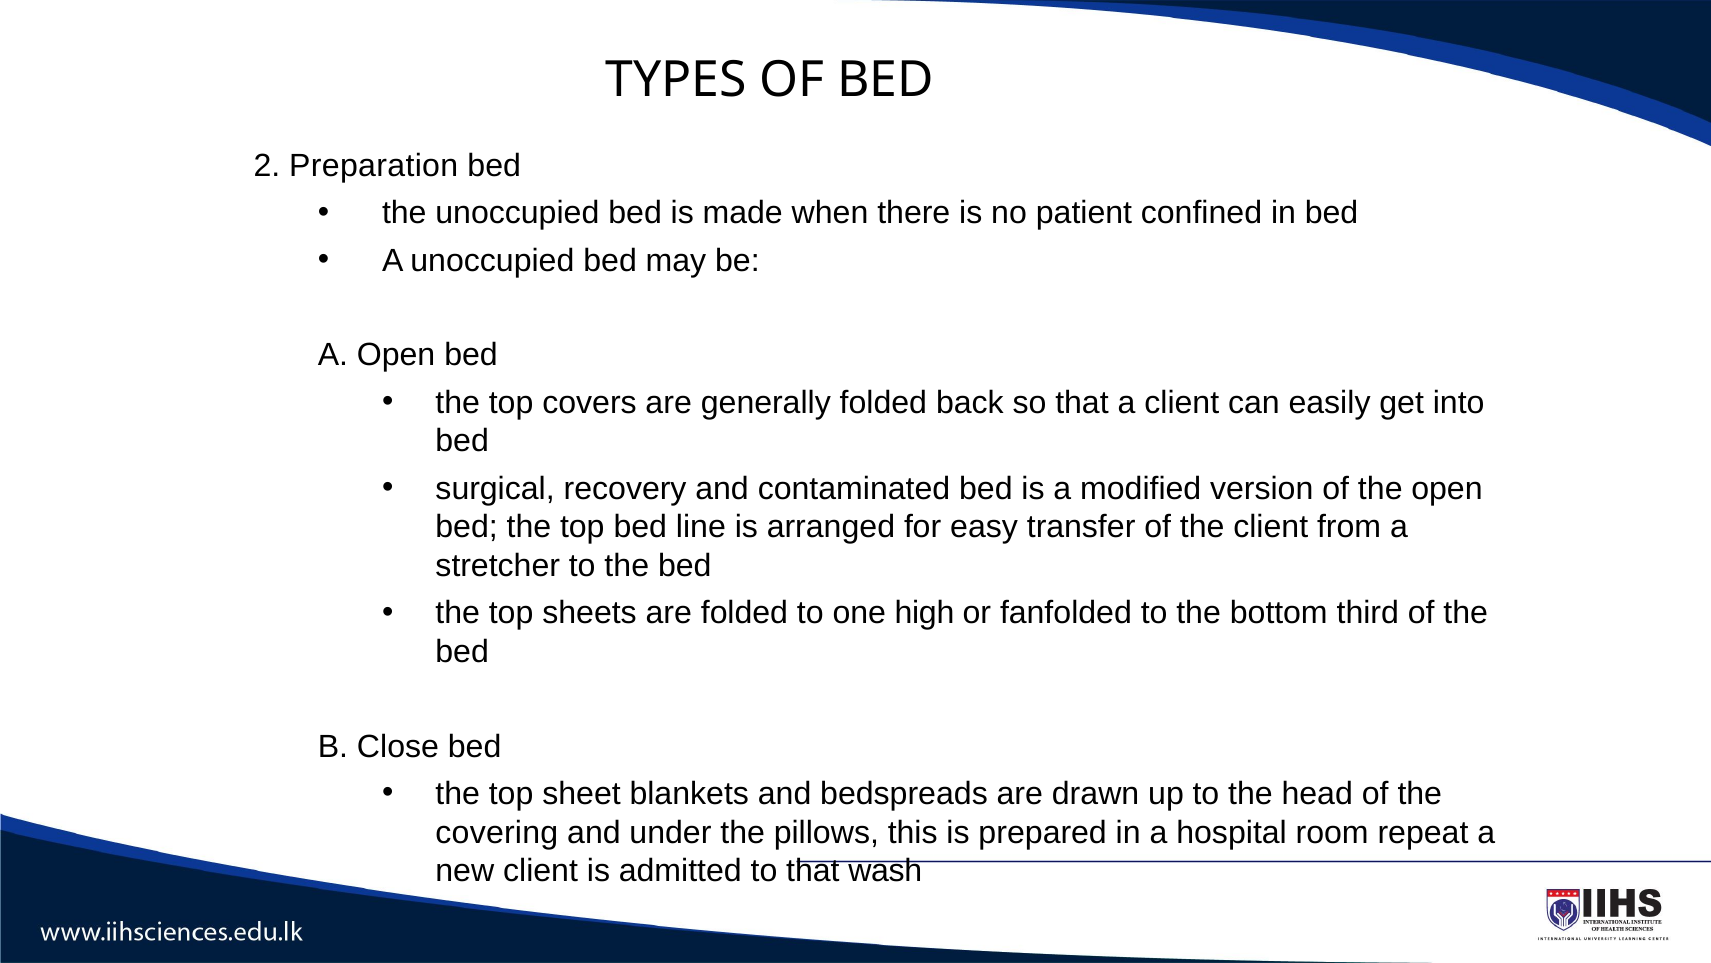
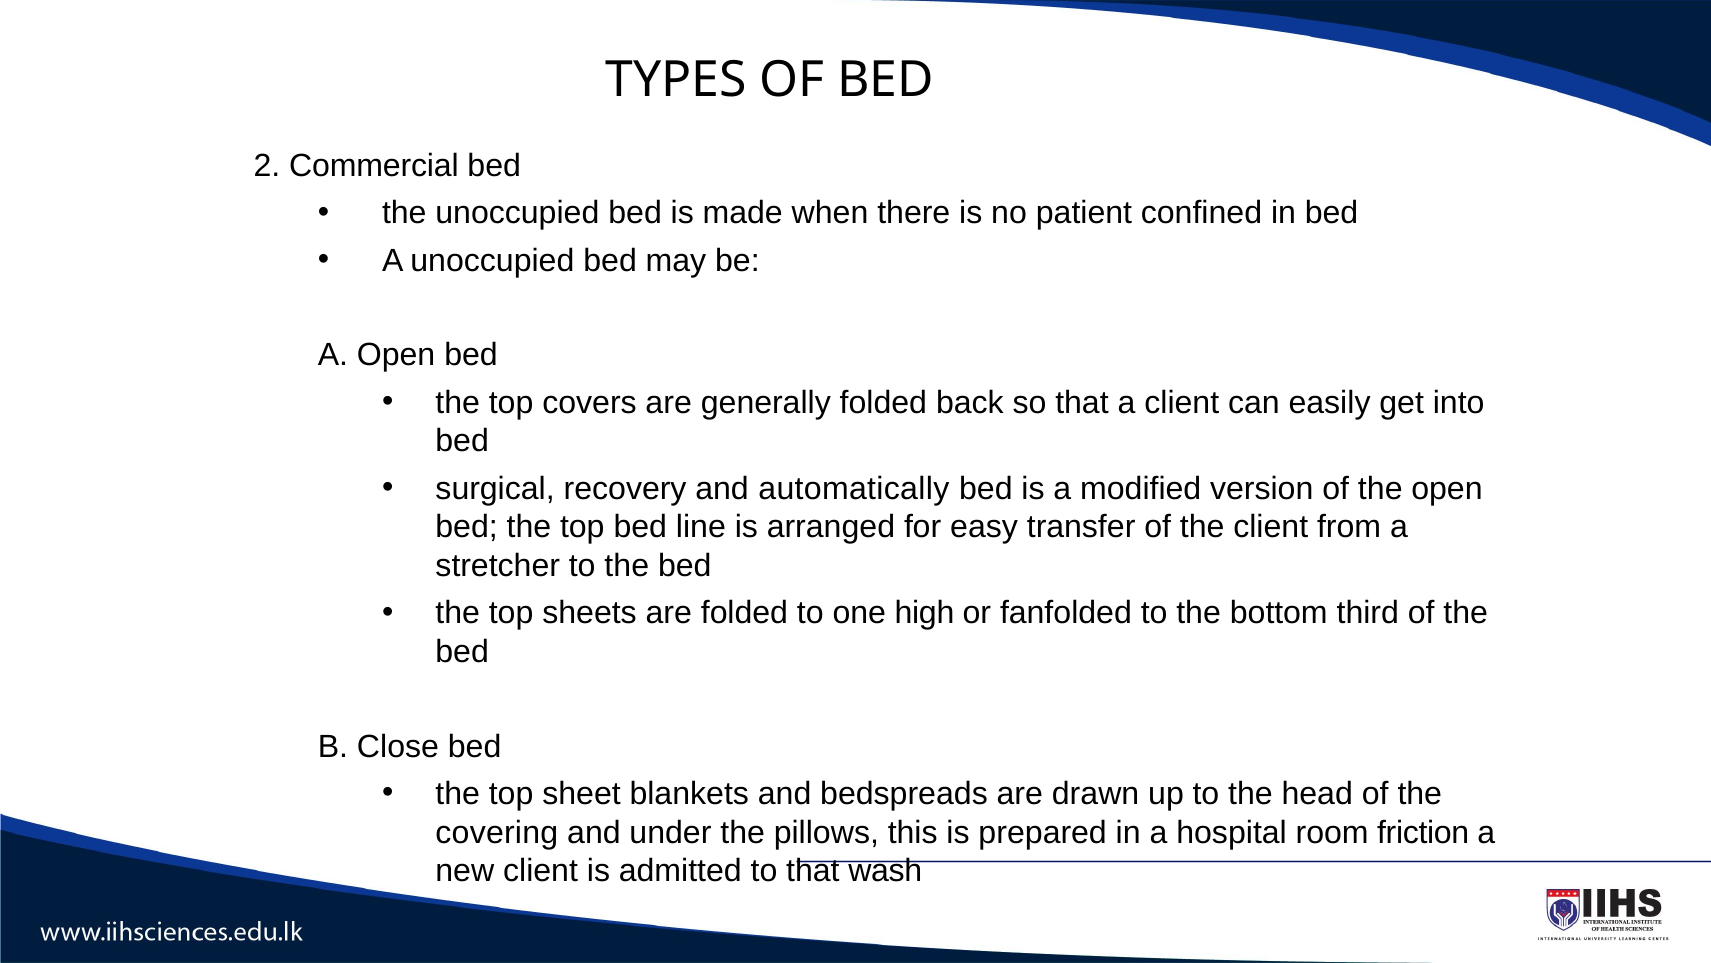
Preparation: Preparation -> Commercial (374, 166)
contaminated: contaminated -> automatically (854, 488)
repeat: repeat -> friction (1423, 832)
